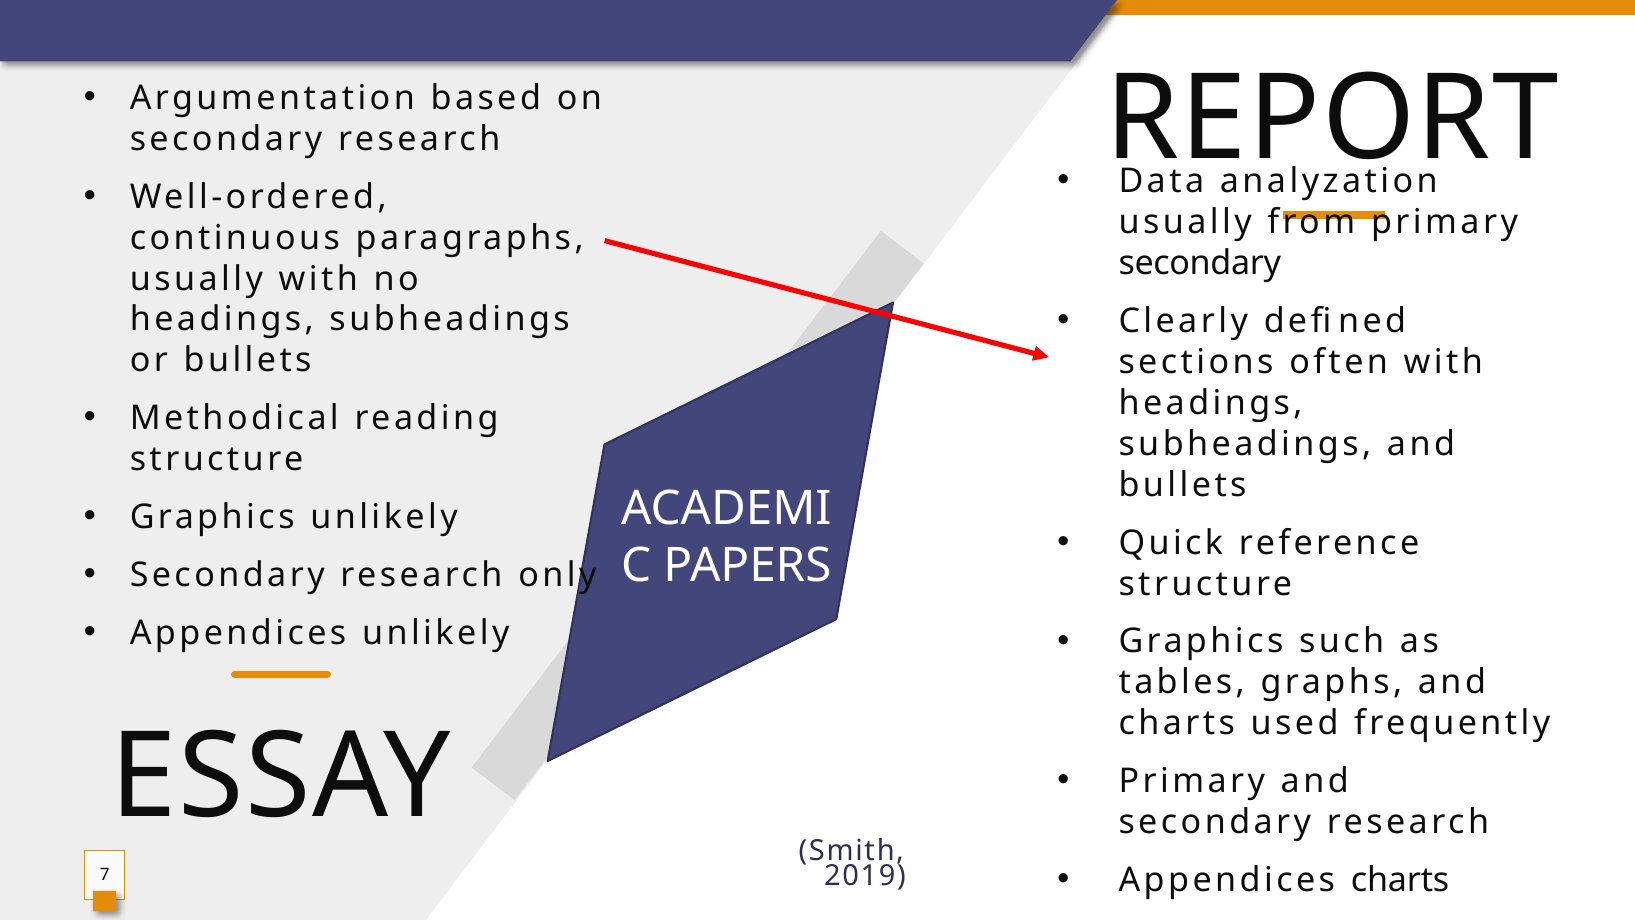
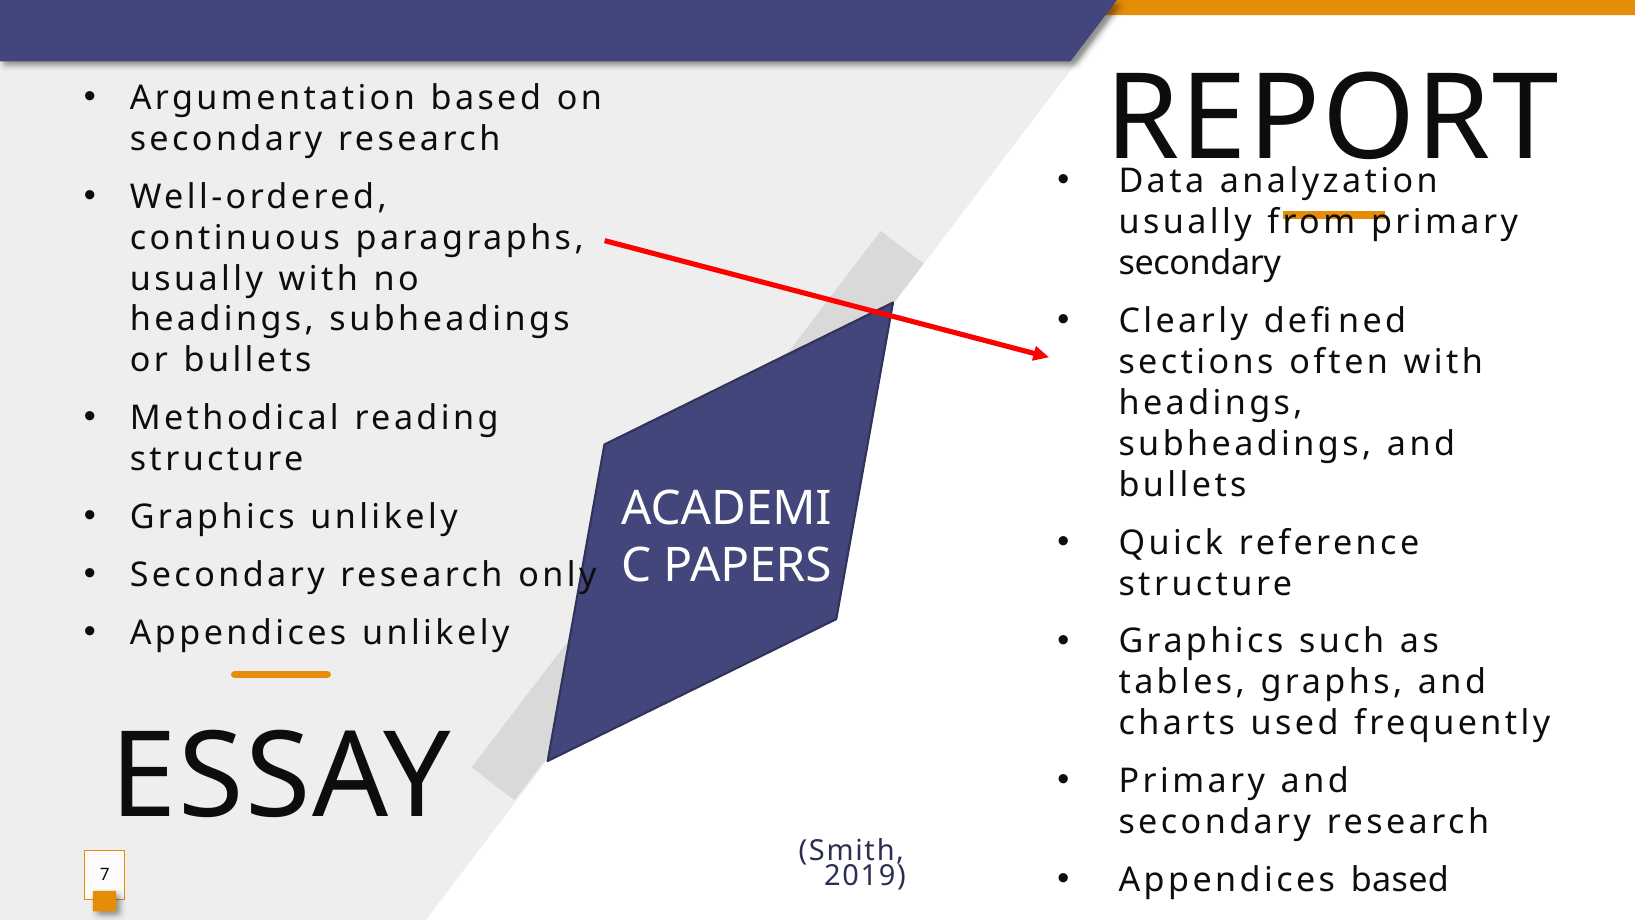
Appendices charts: charts -> based (1400, 880)
